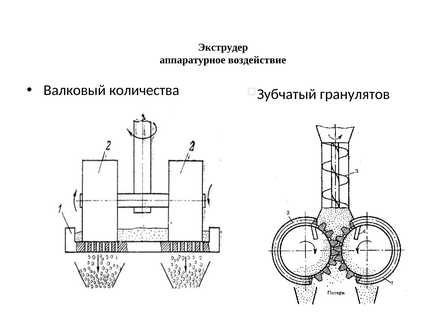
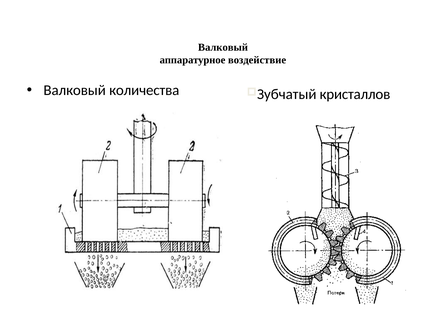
Экструдер: Экструдер -> Валковый (223, 47)
гранулятов: гранулятов -> кристаллов (355, 94)
